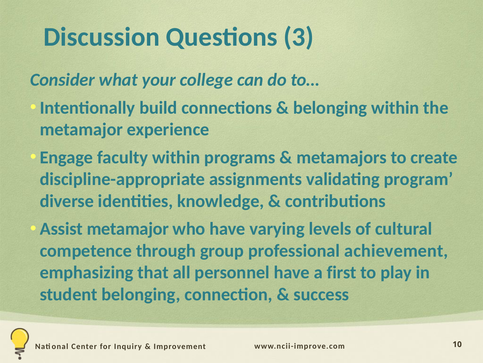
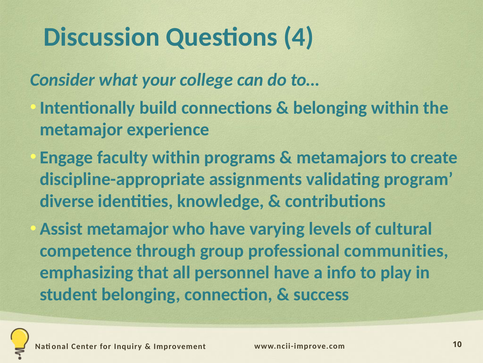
3: 3 -> 4 (299, 37)
achievement: achievement -> communities (396, 250)
first: first -> info (342, 272)
